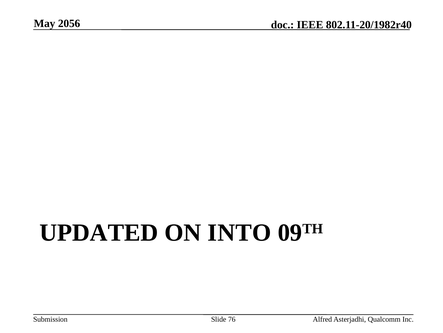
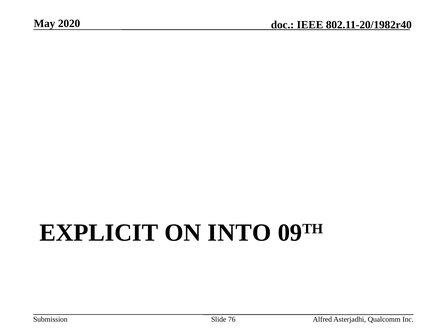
2056: 2056 -> 2020 (69, 23)
UPDATED: UPDATED -> EXPLICIT (99, 232)
